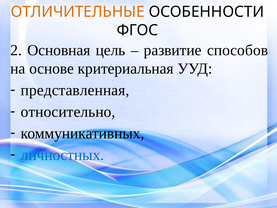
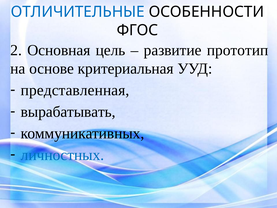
ОТЛИЧИТЕЛЬНЫЕ colour: orange -> blue (78, 12)
способов: способов -> прототип (238, 50)
относительно: относительно -> вырабатывать (68, 112)
